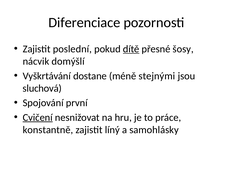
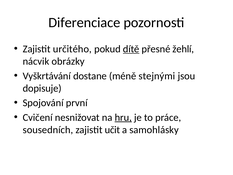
poslední: poslední -> určitého (72, 49)
šosy: šosy -> žehlí (183, 49)
domýšlí: domýšlí -> obrázky (68, 61)
sluchová: sluchová -> dopisuje (42, 88)
Cvičení underline: present -> none (38, 117)
hru underline: none -> present (123, 117)
konstantně: konstantně -> sousedních (48, 130)
líný: líný -> učit (112, 130)
